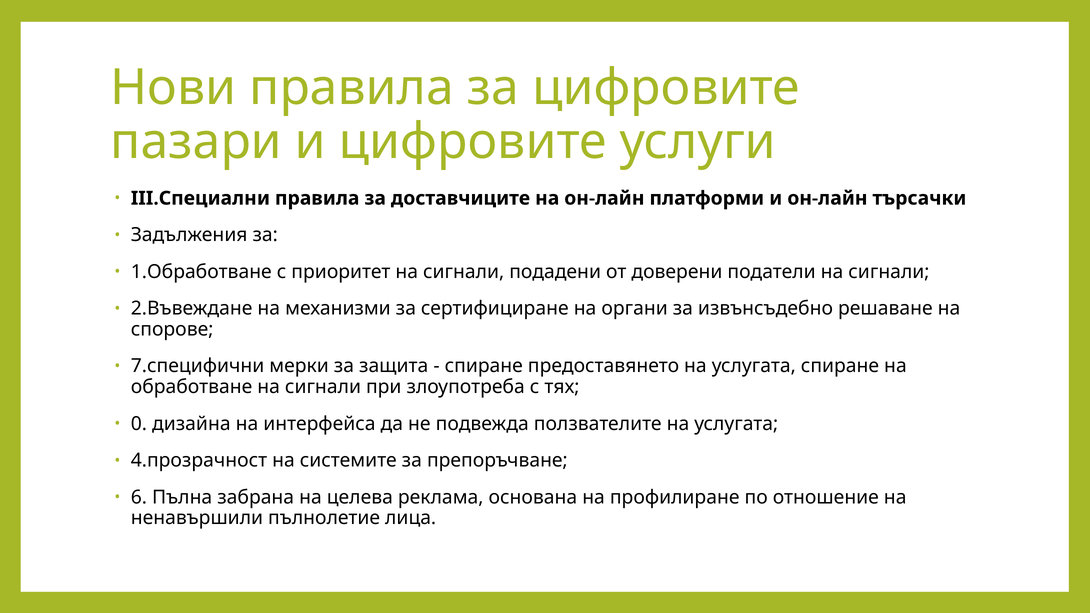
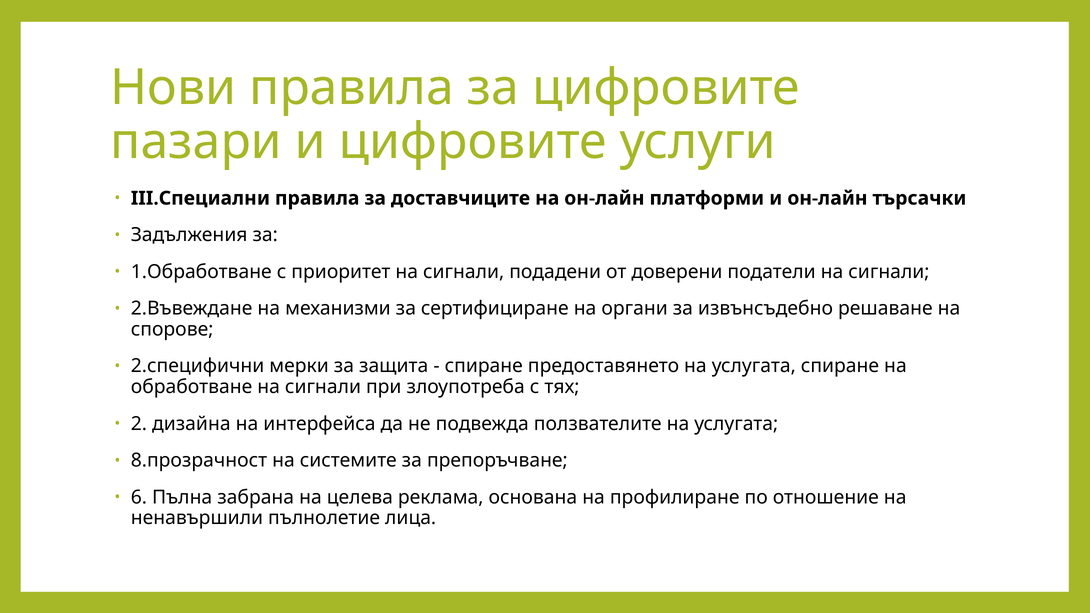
7.специфични: 7.специфични -> 2.специфични (198, 366)
0: 0 -> 2 (139, 424)
4.прозрачност: 4.прозрачност -> 8.прозрачност (199, 461)
